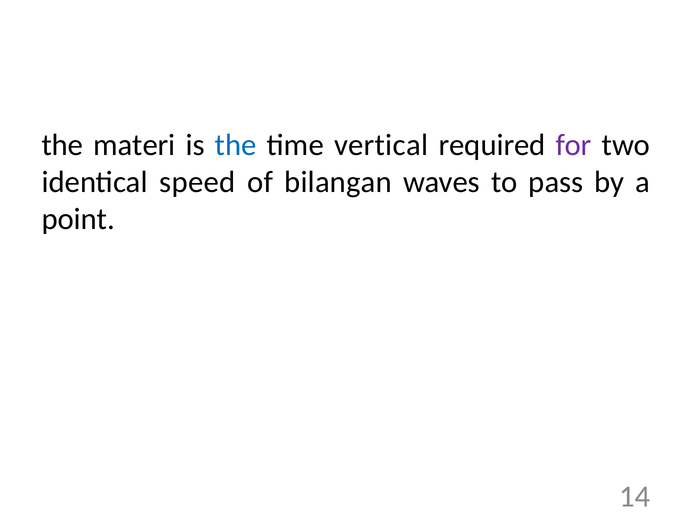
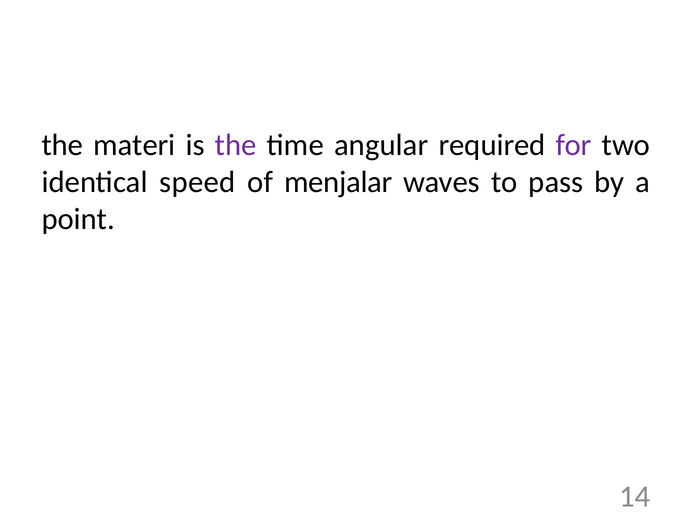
the colour: blue -> purple (236, 145)
vertical: vertical -> angular (381, 145)
bilangan: bilangan -> menjalar (338, 182)
